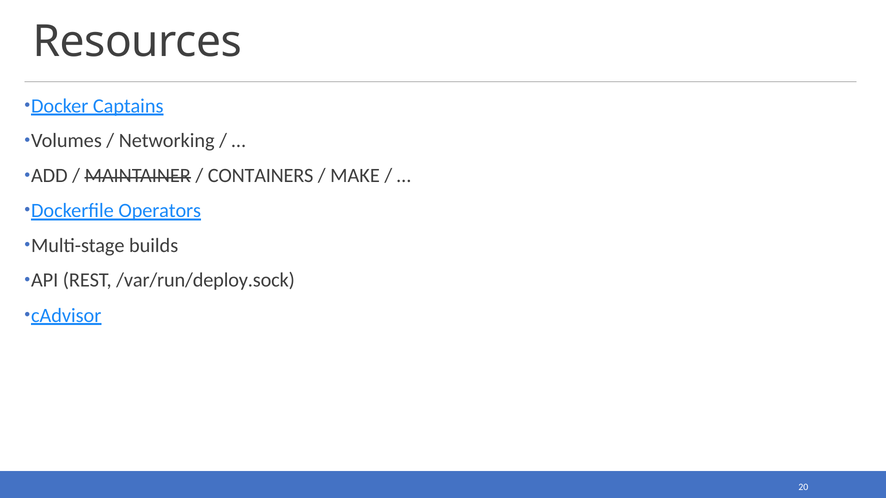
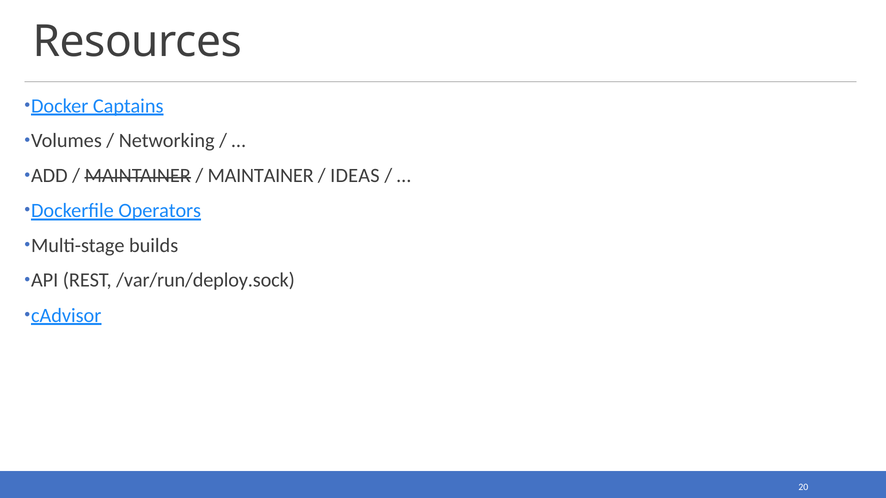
CONTAINERS: CONTAINERS -> MAINTAINER (261, 176)
MAKE: MAKE -> IDEAS (355, 176)
